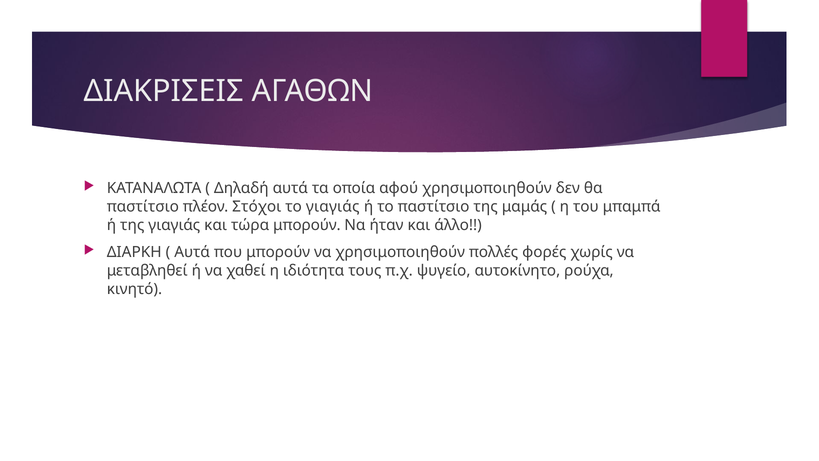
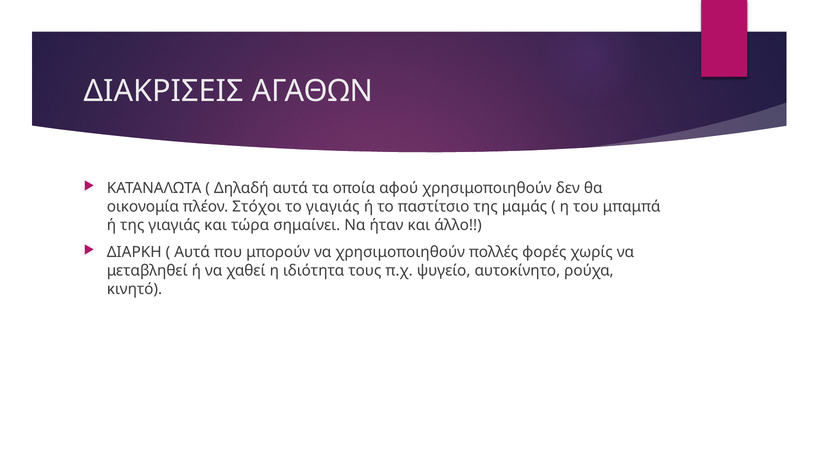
παστίτσιο: παστίτσιο -> οικονομία (143, 207)
τώρα μπορούν: μπορούν -> σημαίνει (307, 225)
